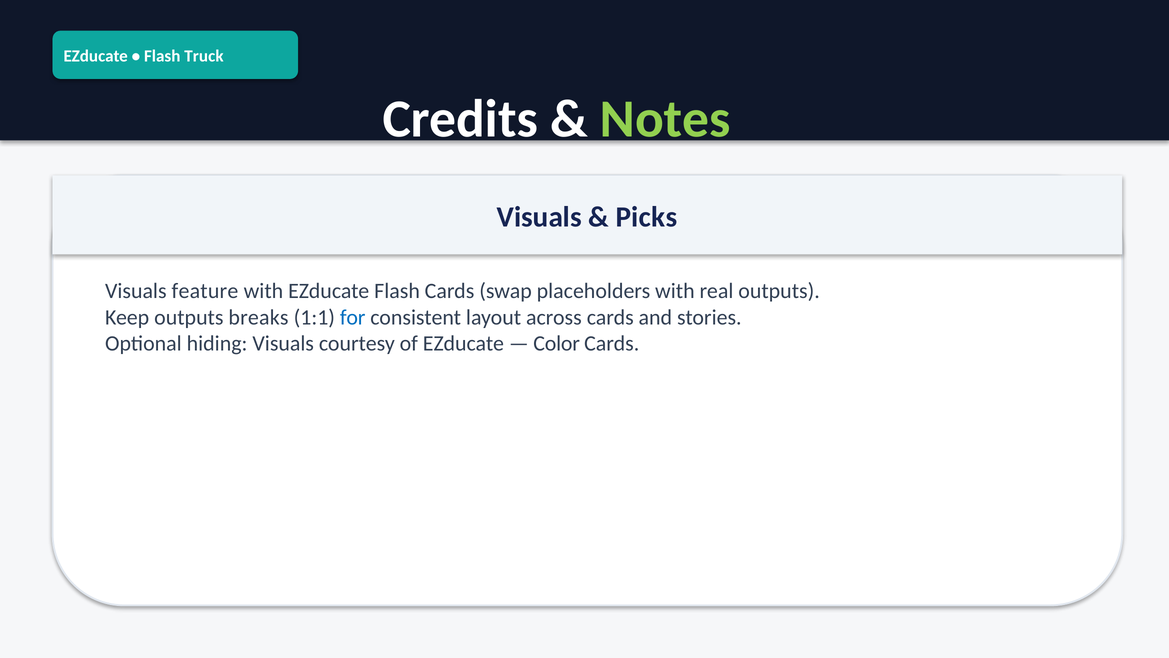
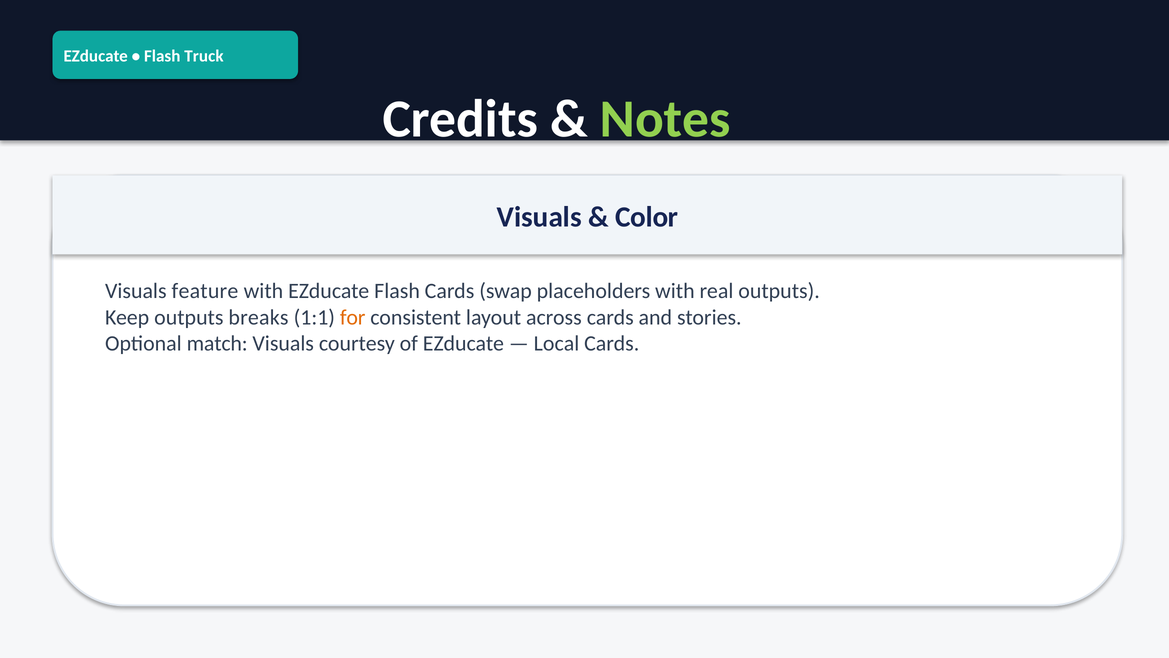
Picks: Picks -> Color (647, 217)
for colour: blue -> orange (353, 317)
hiding: hiding -> match (217, 343)
Color: Color -> Local (557, 343)
